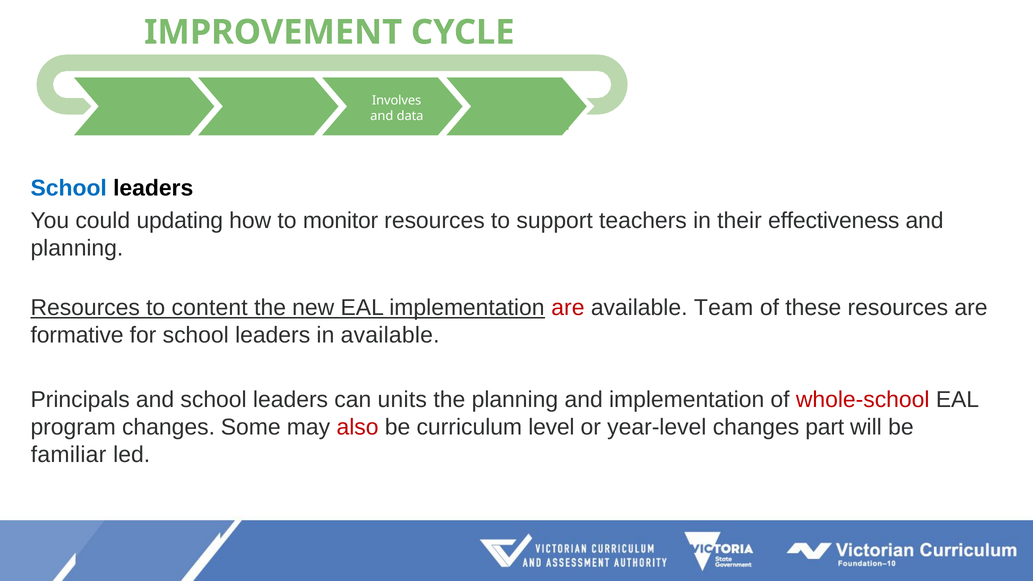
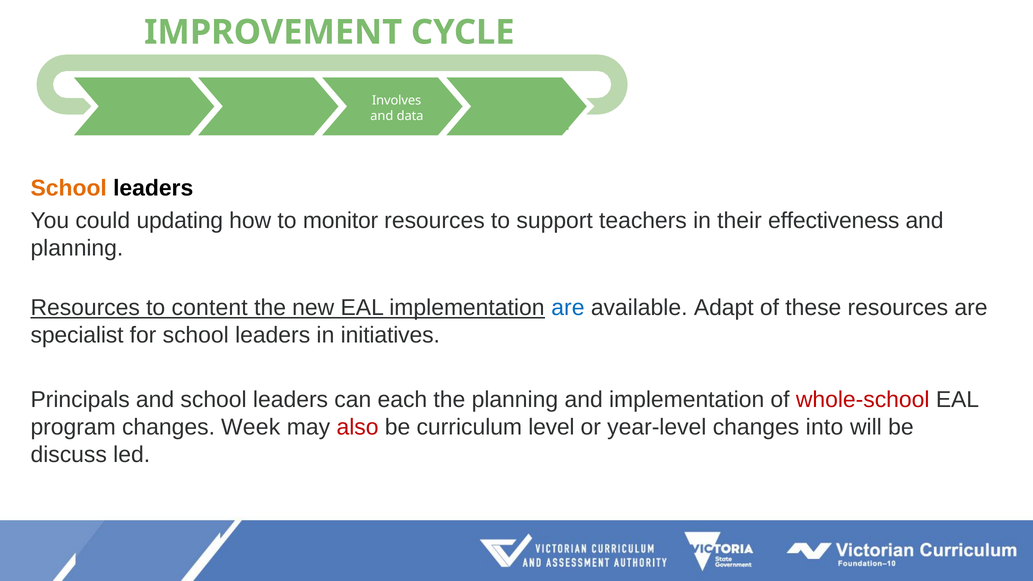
School colour: blue -> orange (69, 188)
are colour: red -> blue (568, 308)
Team: Team -> Adapt (724, 308)
formative: formative -> specialist (77, 335)
in available: available -> initiatives (390, 335)
units: units -> each (402, 400)
Some: Some -> Week (251, 427)
part: part -> into (825, 427)
familiar: familiar -> discuss (69, 455)
